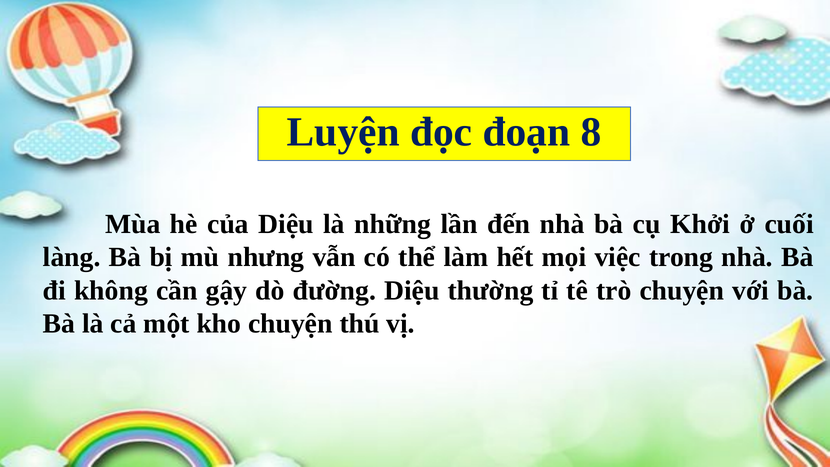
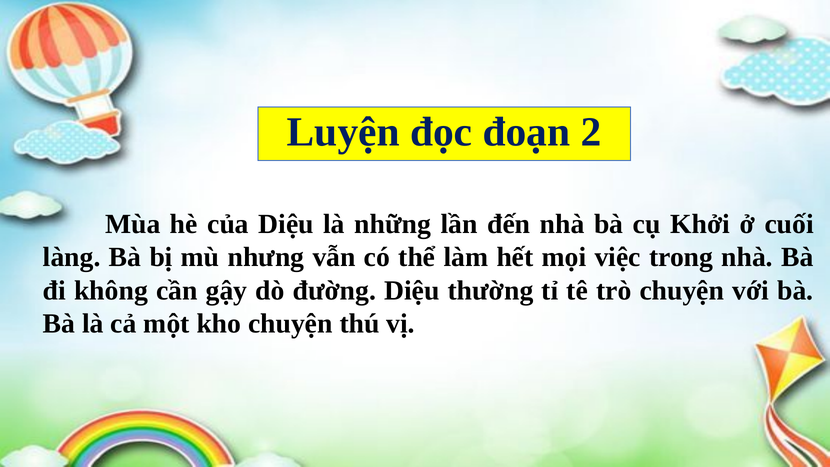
8: 8 -> 2 (591, 132)
